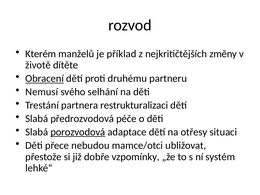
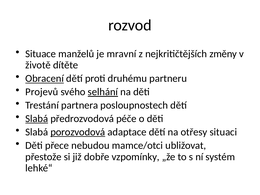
Kterém: Kterém -> Situace (41, 54)
příklad: příklad -> mravní (122, 54)
Nemusí: Nemusí -> Projevů (42, 92)
selhání underline: none -> present (103, 92)
restrukturalizaci: restrukturalizaci -> posloupnostech (134, 105)
Slabá underline: none -> present (37, 119)
